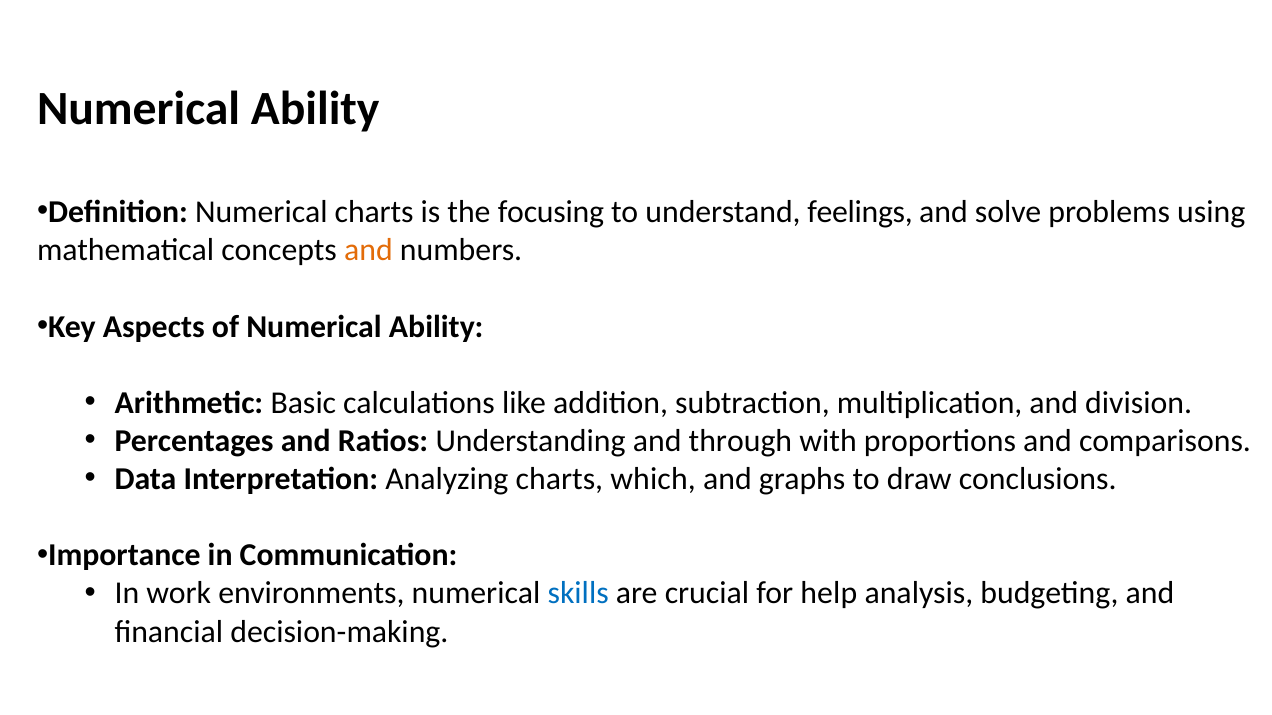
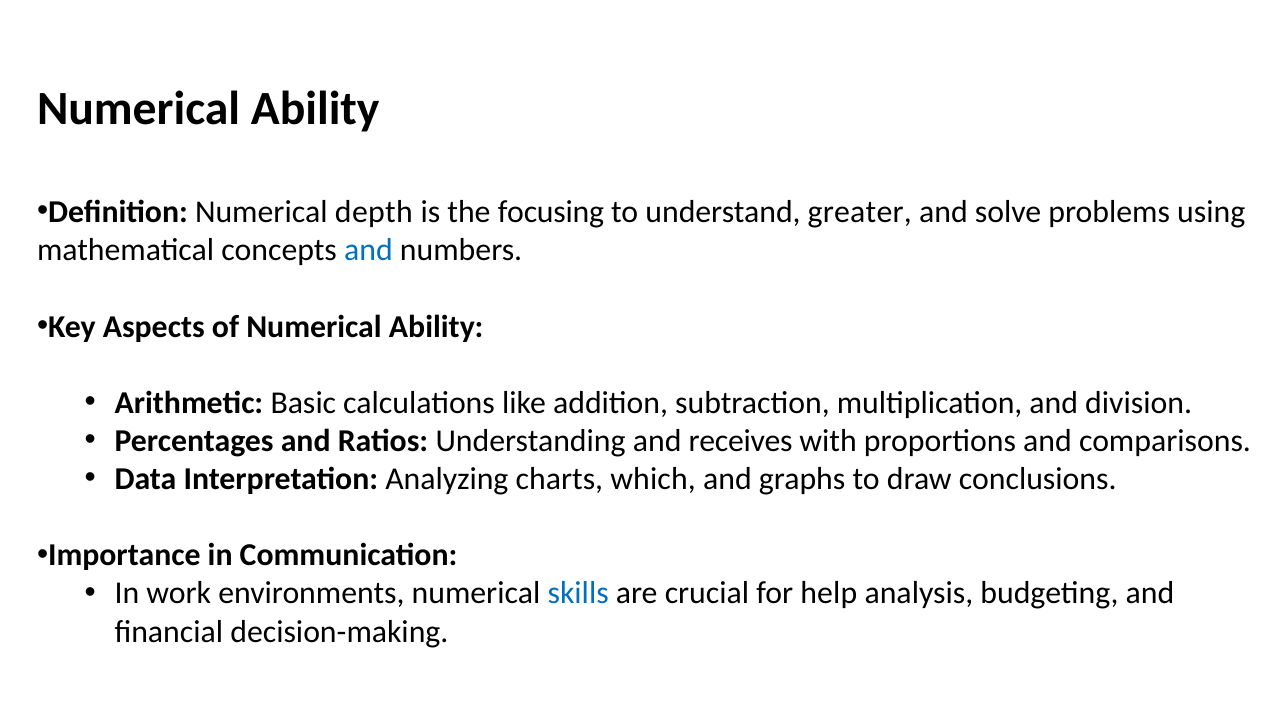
Numerical charts: charts -> depth (374, 212)
feelings: feelings -> greater (860, 212)
and colour: orange -> blue (368, 250)
through: through -> receives (741, 441)
